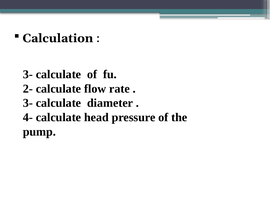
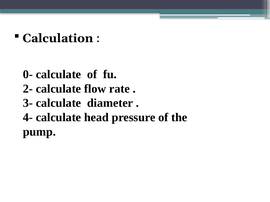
3-: 3- -> 0- (28, 74)
